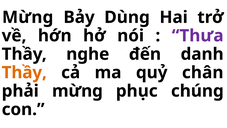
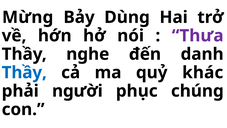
Thầy colour: orange -> blue (24, 72)
chân: chân -> khác (203, 72)
phải mừng: mừng -> người (77, 91)
